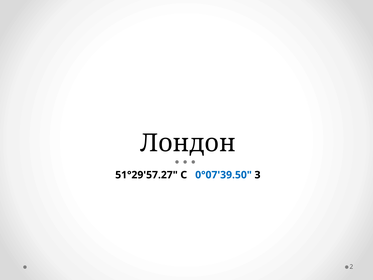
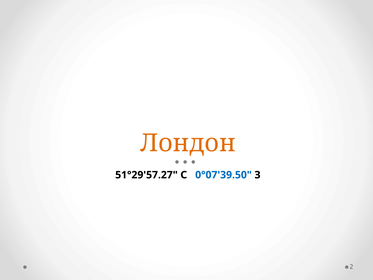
Лондон colour: black -> orange (188, 143)
